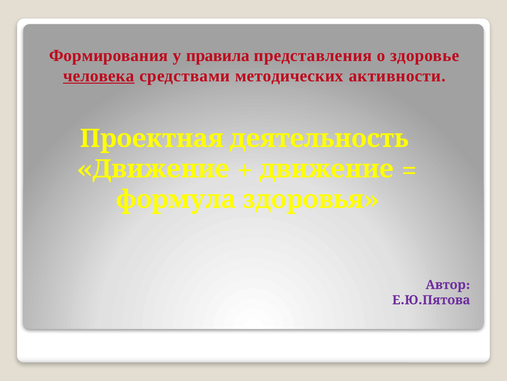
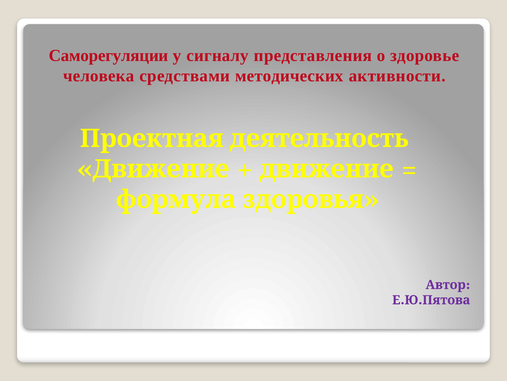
Формирования: Формирования -> Саморегуляции (109, 55)
правила: правила -> сигналу (218, 55)
человека underline: present -> none (99, 76)
